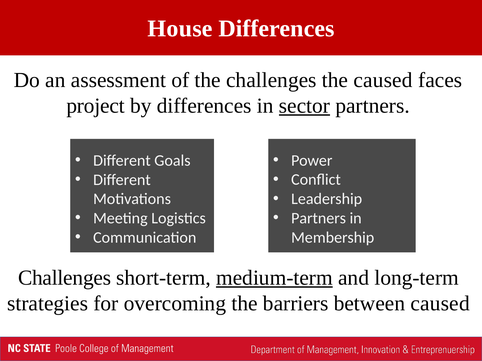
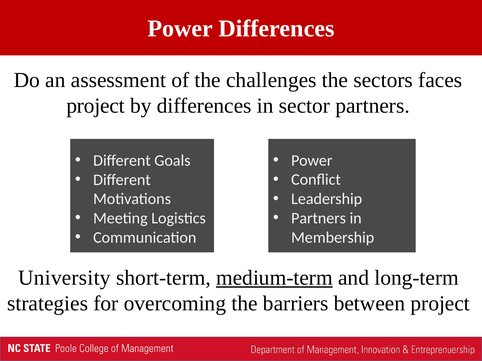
House: House -> Power (180, 29)
the caused: caused -> sectors (383, 80)
sector underline: present -> none (305, 106)
Challenges: Challenges -> University (64, 278)
between caused: caused -> project (440, 304)
